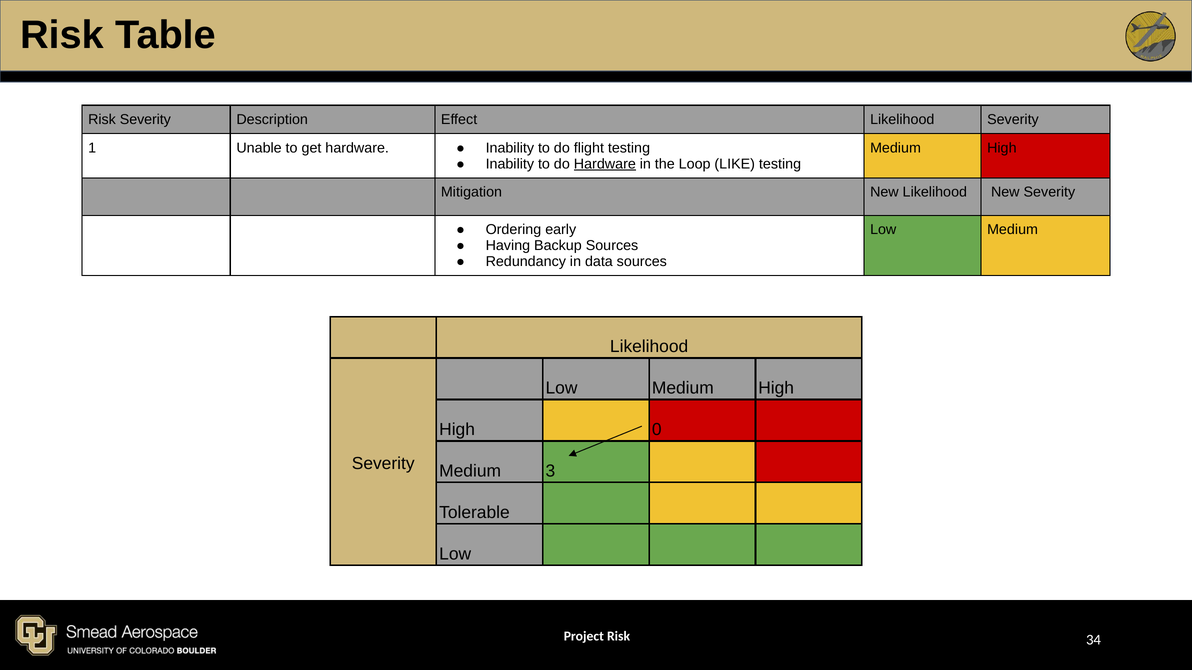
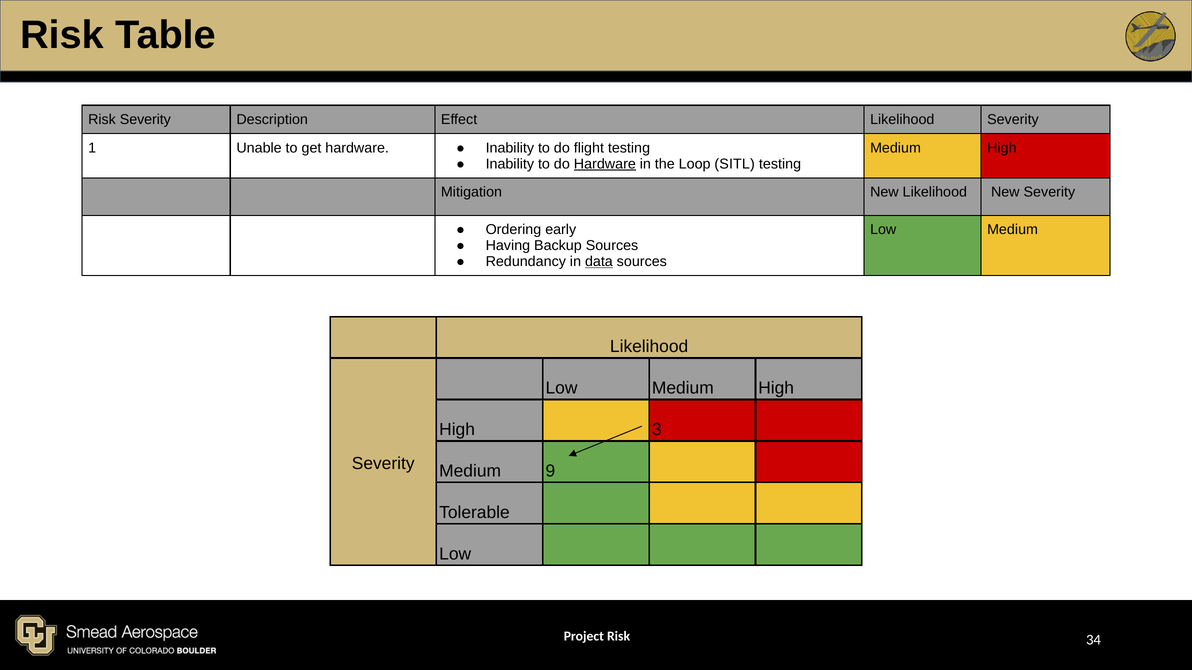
LIKE: LIKE -> SITL (735, 164)
data underline: none -> present (599, 262)
0: 0 -> 3 (657, 430)
3: 3 -> 9 (550, 471)
